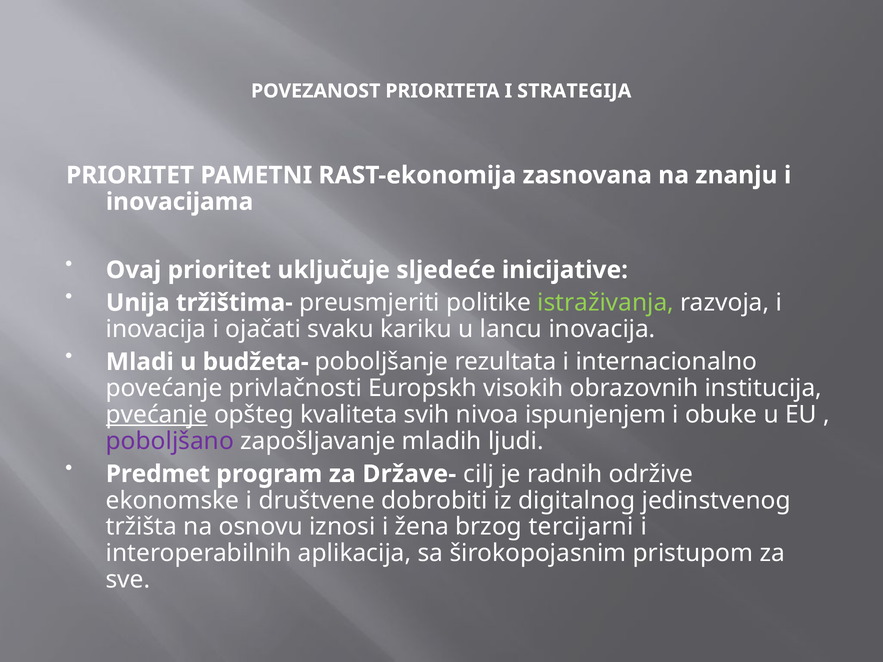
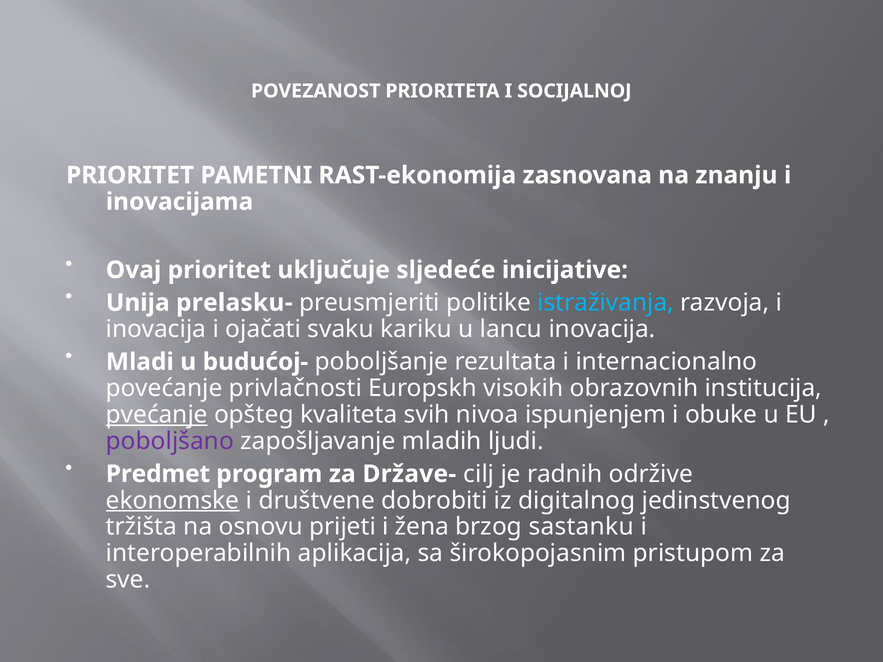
STRATEGIJA: STRATEGIJA -> SOCIJALNOJ (574, 91)
tržištima-: tržištima- -> prelasku- (234, 303)
istraživanja colour: light green -> light blue (606, 303)
budžeta-: budžeta- -> budućoj- (256, 362)
ekonomske underline: none -> present (173, 501)
iznosi: iznosi -> prijeti (342, 527)
tercijarni: tercijarni -> sastanku (581, 527)
